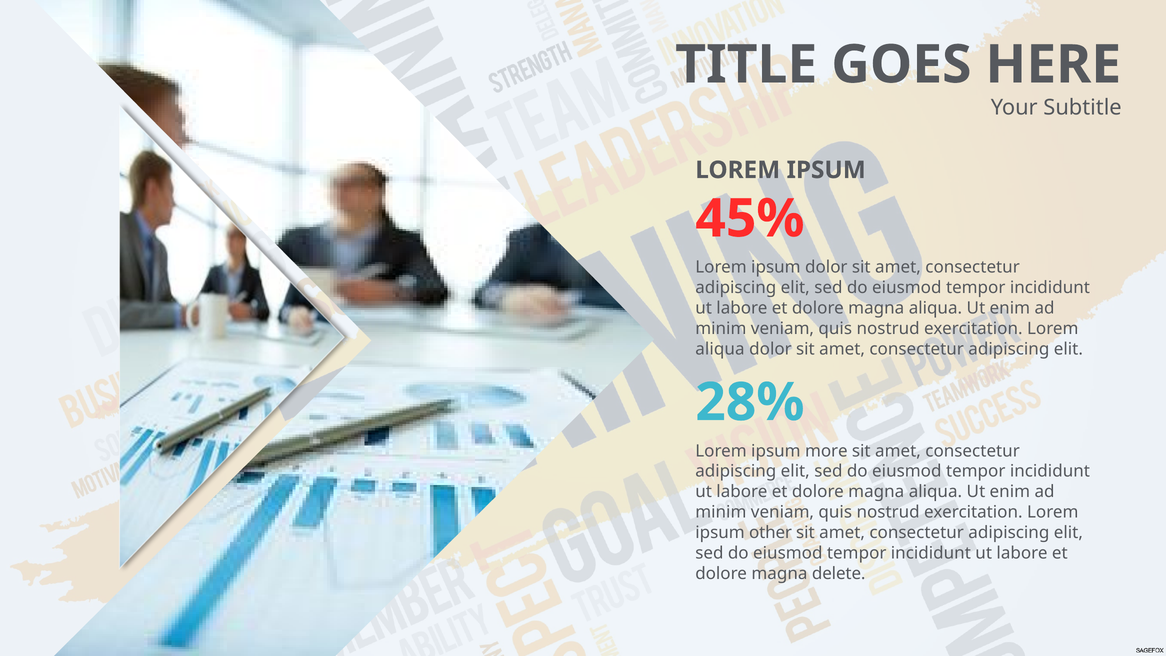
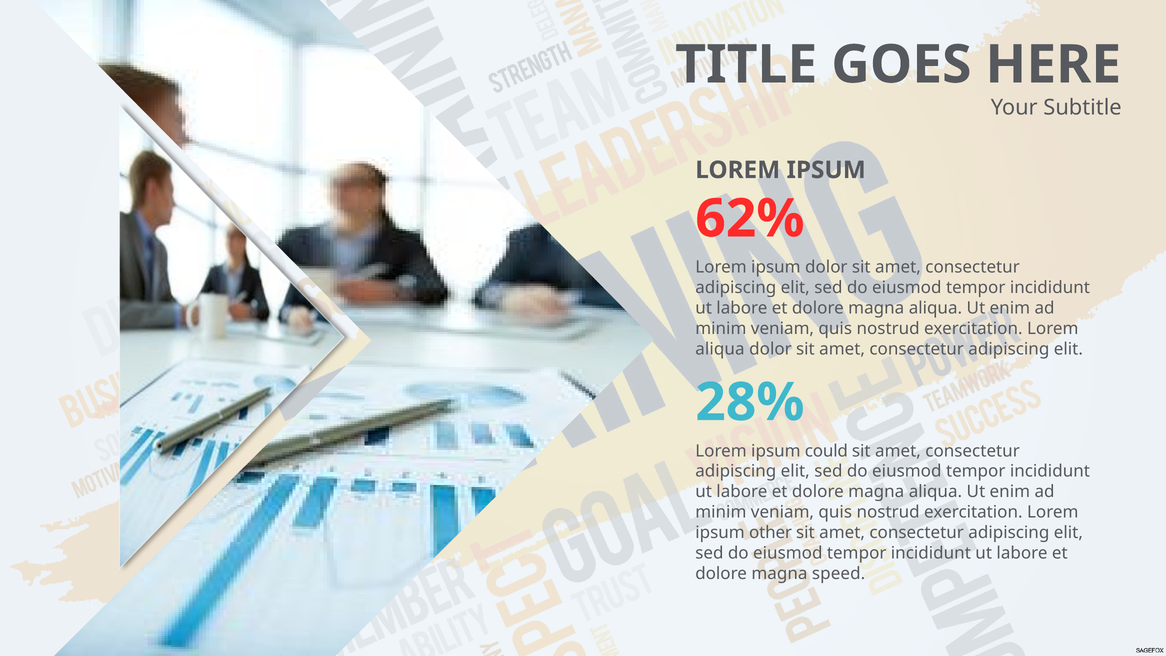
45%: 45% -> 62% (750, 219)
more: more -> could (826, 451)
delete: delete -> speed (839, 573)
